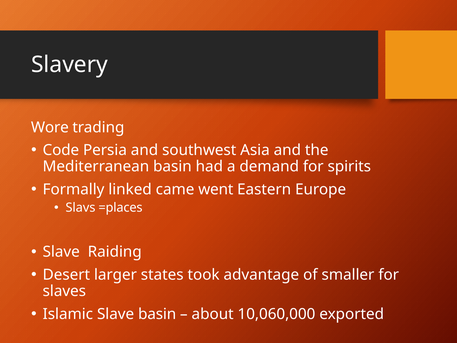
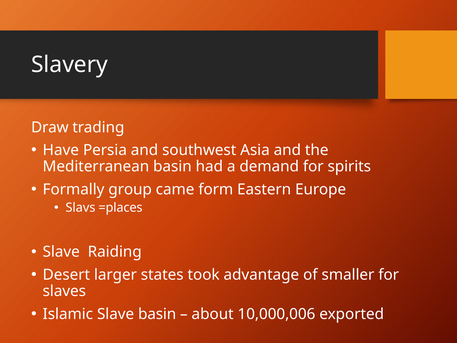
Wore: Wore -> Draw (50, 127)
Code: Code -> Have (61, 150)
linked: linked -> group (130, 189)
went: went -> form (216, 189)
10,060,000: 10,060,000 -> 10,000,006 (276, 314)
